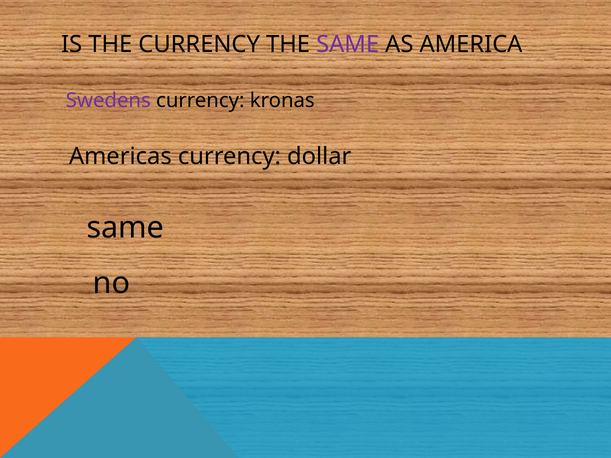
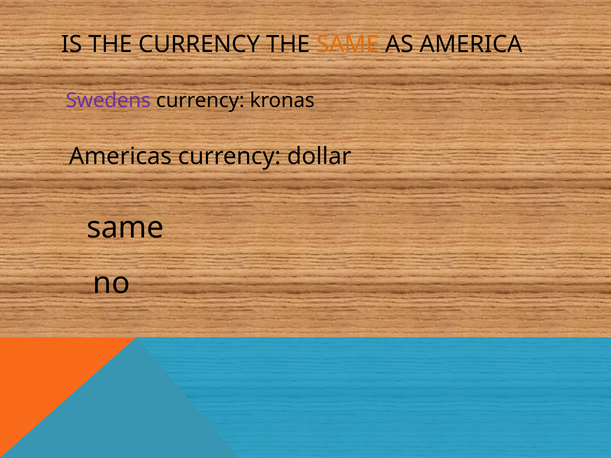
SAME colour: purple -> orange (348, 44)
